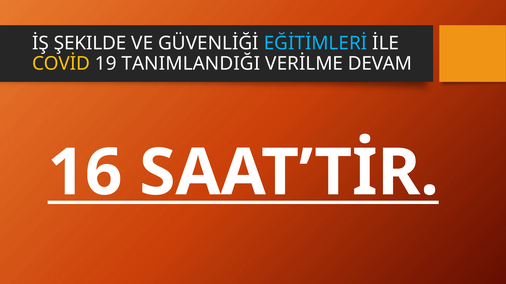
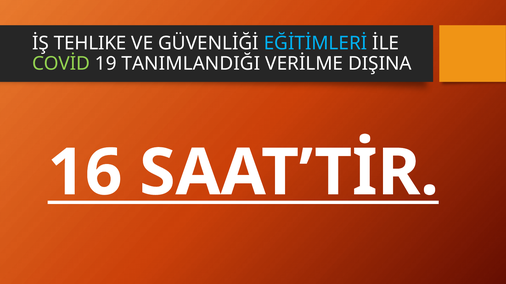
ŞEKILDE: ŞEKILDE -> TEHLIKE (90, 43)
COVİD colour: yellow -> light green (61, 64)
DEVAM: DEVAM -> DIŞINA (380, 64)
